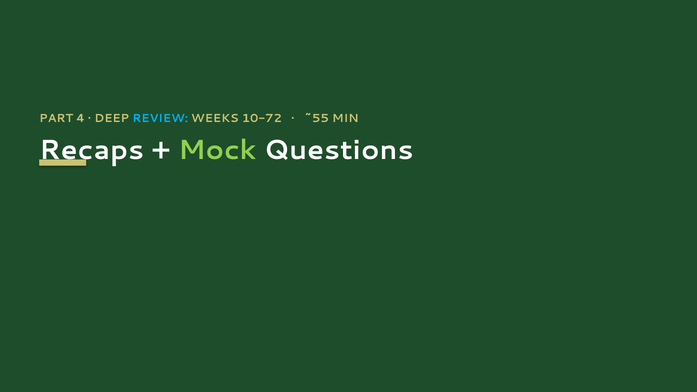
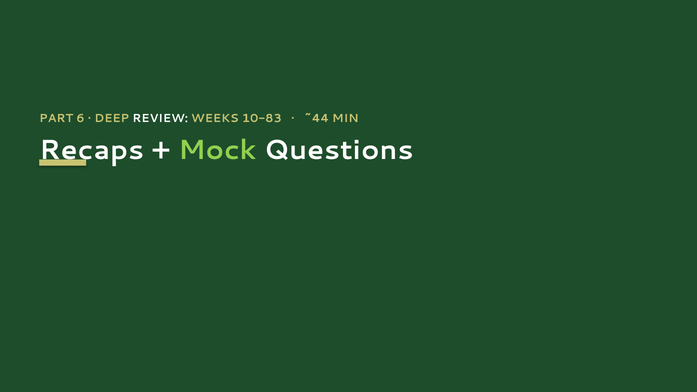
4: 4 -> 6 (80, 118)
REVIEW colour: light blue -> white (160, 118)
10-72: 10-72 -> 10-83 (262, 118)
~55: ~55 -> ~44 (317, 118)
